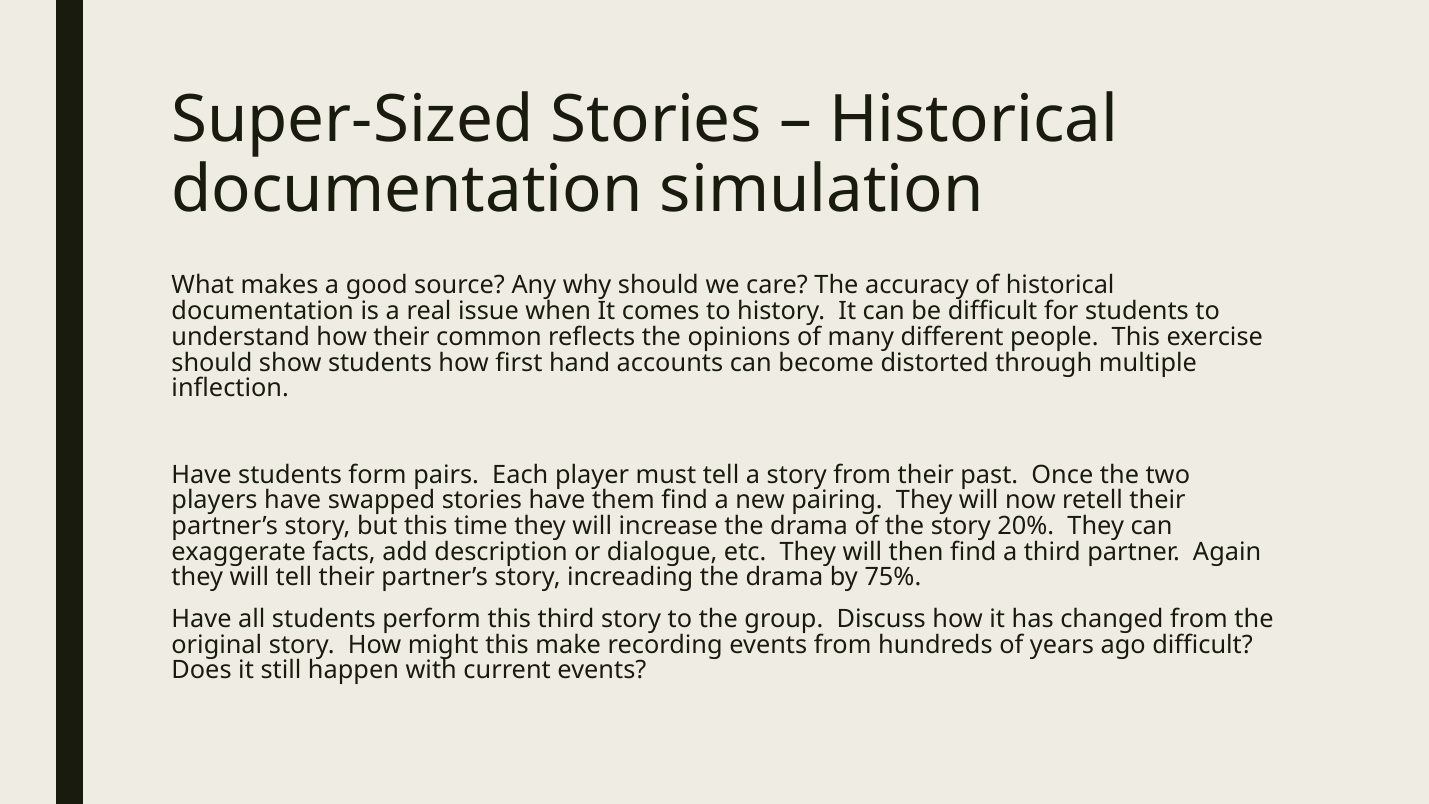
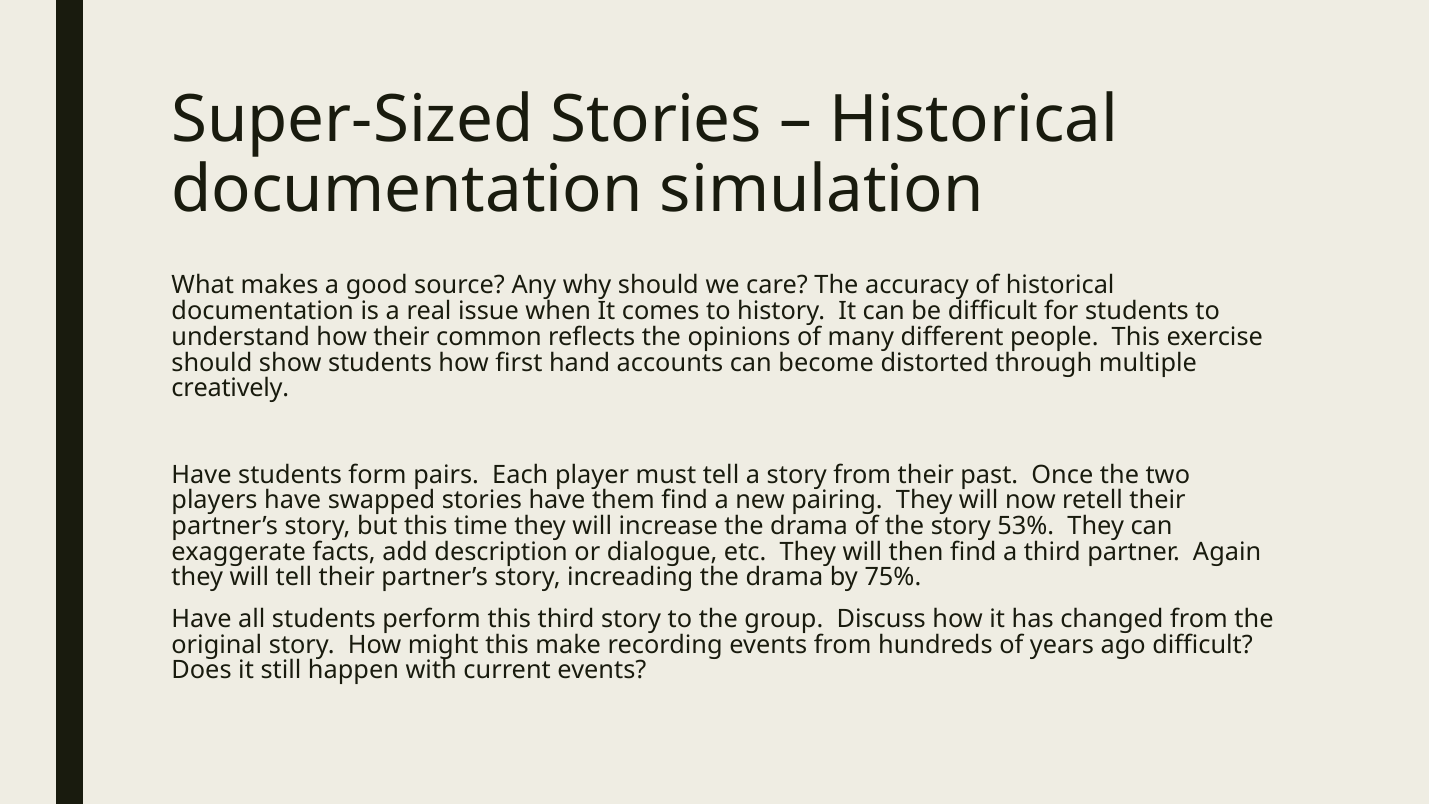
inflection: inflection -> creatively (230, 388)
20%: 20% -> 53% (1026, 526)
